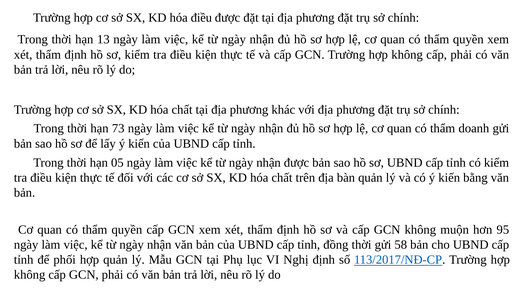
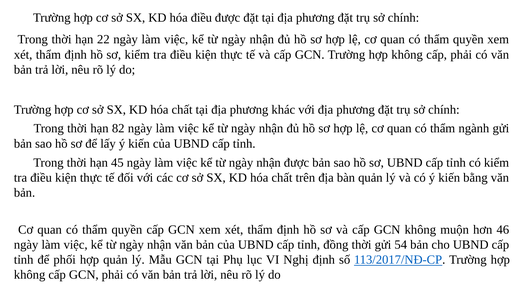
13: 13 -> 22 (103, 39)
73: 73 -> 82 (118, 128)
doanh: doanh -> ngành (474, 128)
05: 05 -> 45 (117, 162)
95: 95 -> 46 (503, 229)
58: 58 -> 54 (401, 244)
